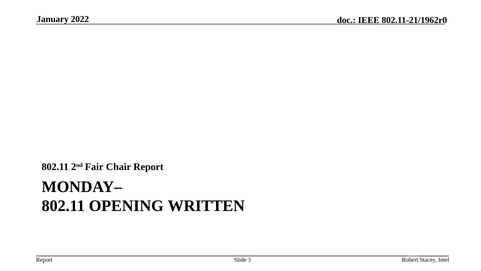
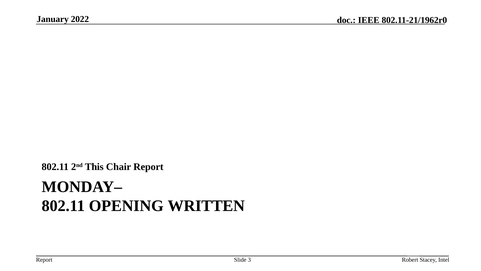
Fair: Fair -> This (94, 167)
